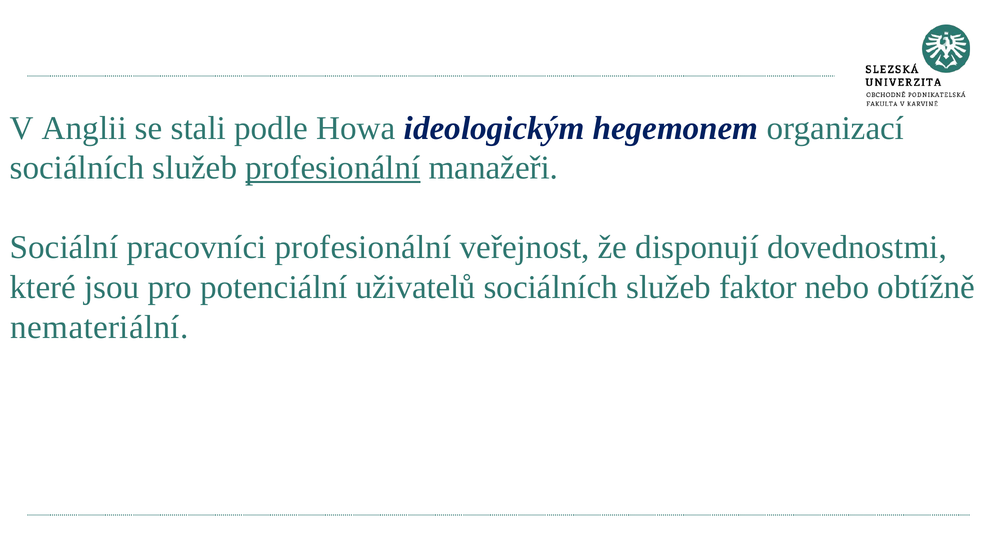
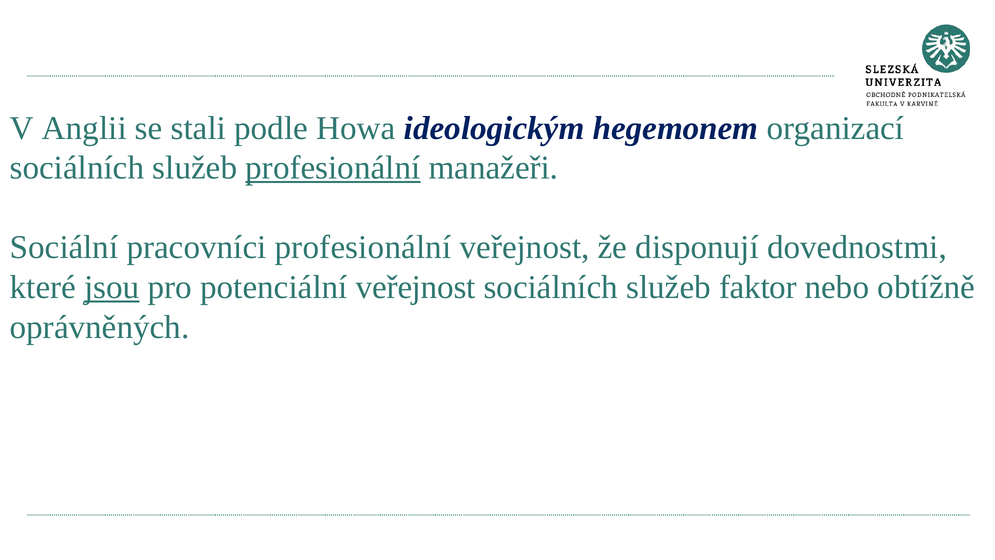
jsou underline: none -> present (112, 287)
potenciální uživatelů: uživatelů -> veřejnost (416, 287)
nemateriální: nemateriální -> oprávněných (100, 327)
